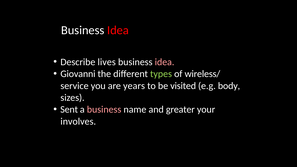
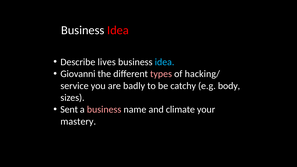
idea colour: pink -> light blue (165, 62)
types colour: light green -> pink (161, 74)
wireless/: wireless/ -> hacking/ (202, 74)
years: years -> badly (134, 86)
visited: visited -> catchy (183, 86)
greater: greater -> climate (180, 110)
involves: involves -> mastery (78, 121)
